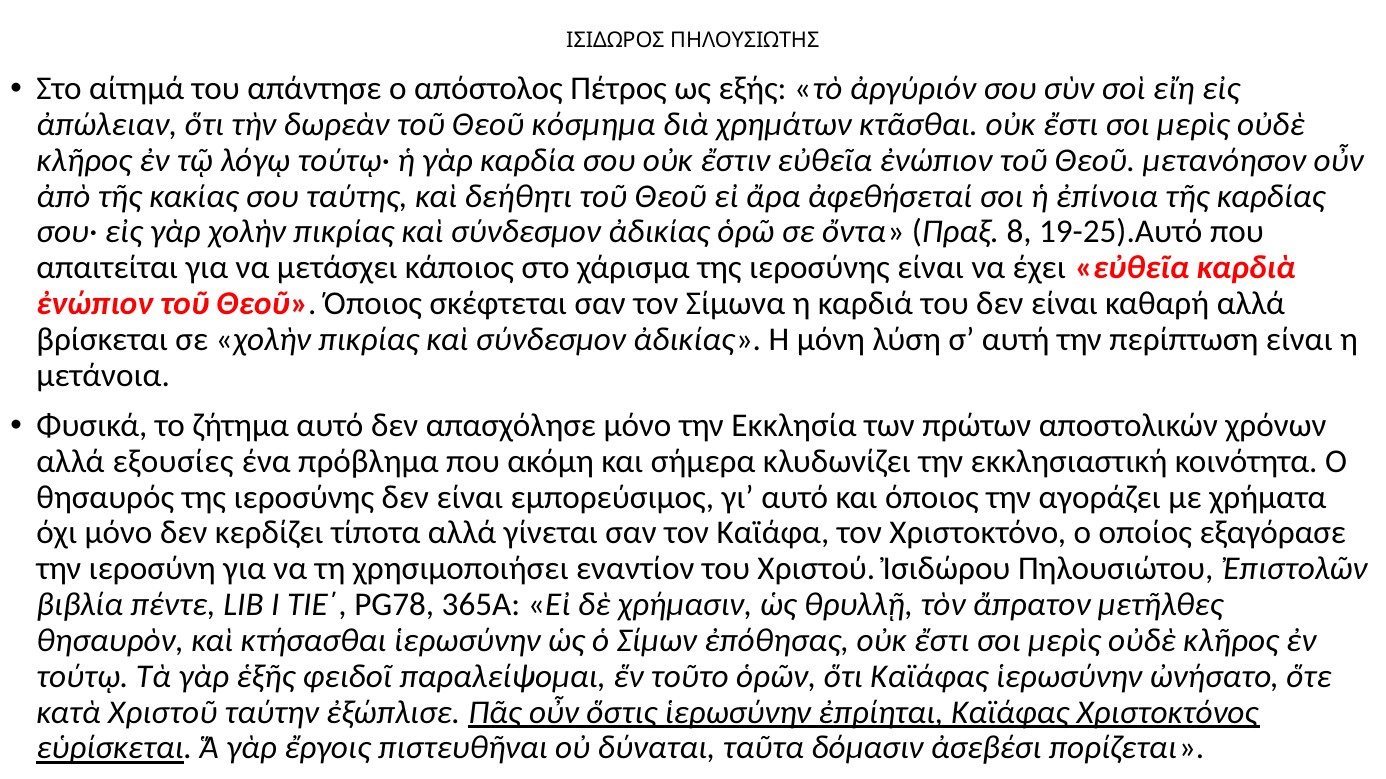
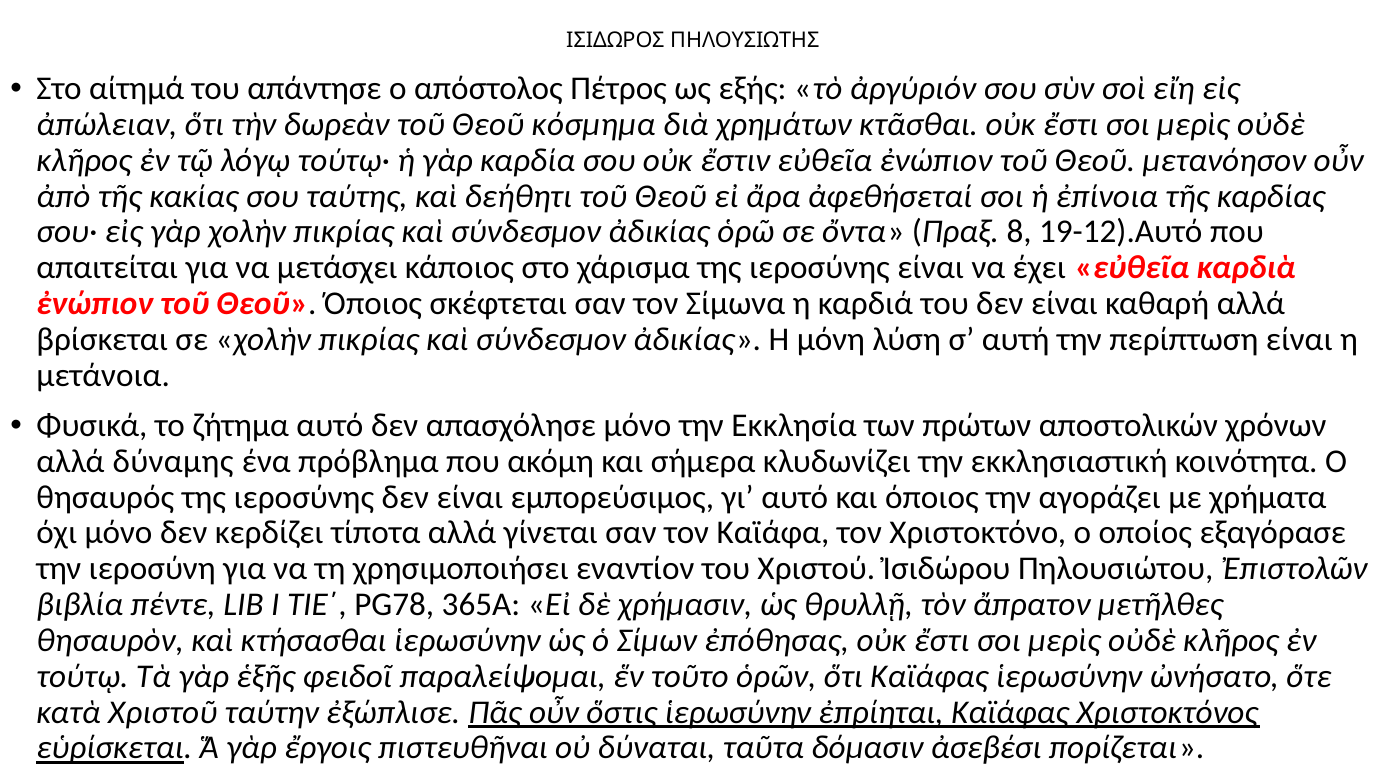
19-25).Αυτό: 19-25).Αυτό -> 19-12).Αυτό (1121, 232)
εξουσίες: εξουσίες -> δύναμης (173, 462)
